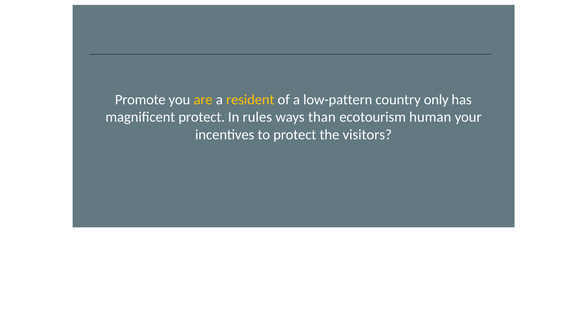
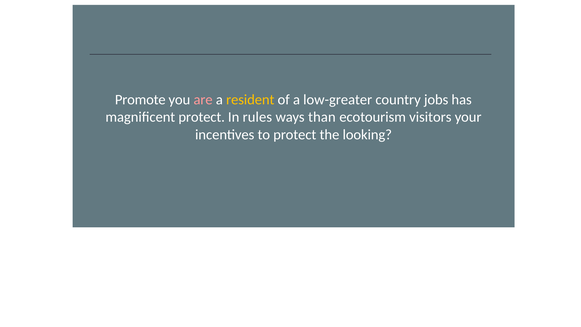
are colour: yellow -> pink (203, 100)
low-pattern: low-pattern -> low-greater (338, 100)
only: only -> jobs (436, 100)
human: human -> visitors (430, 117)
visitors: visitors -> looking (367, 134)
